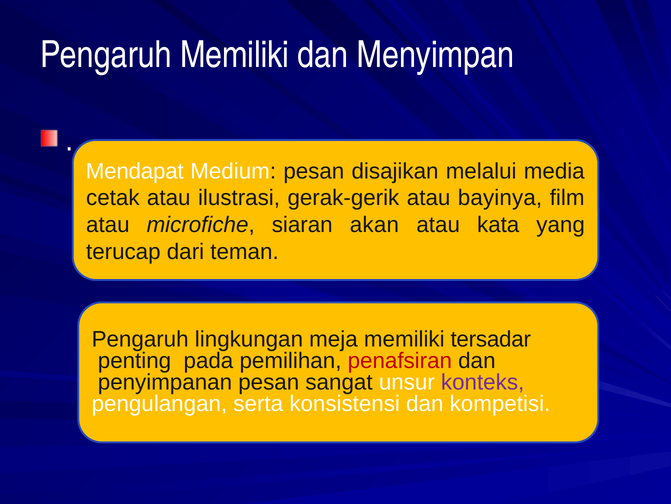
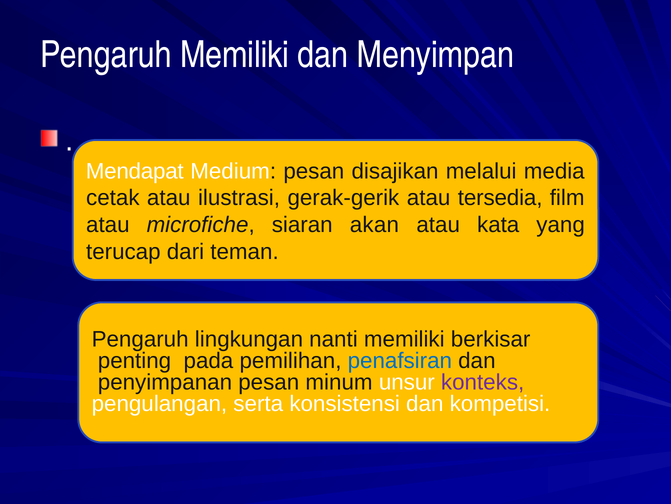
bayinya: bayinya -> tersedia (500, 198)
meja: meja -> nanti (333, 339)
tersadar: tersadar -> berkisar (491, 339)
penafsiran colour: red -> blue (400, 360)
sangat: sangat -> minum (339, 382)
